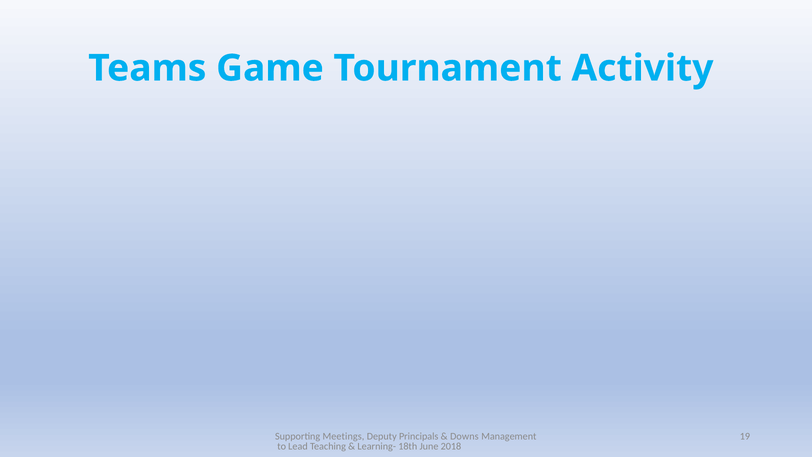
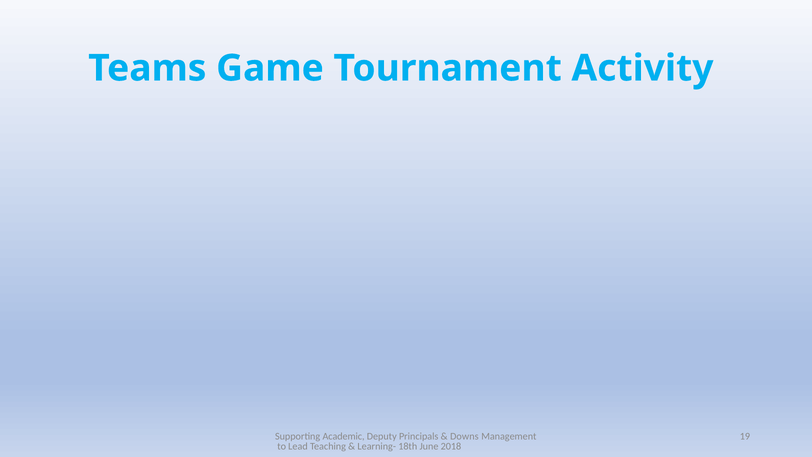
Meetings: Meetings -> Academic (344, 436)
